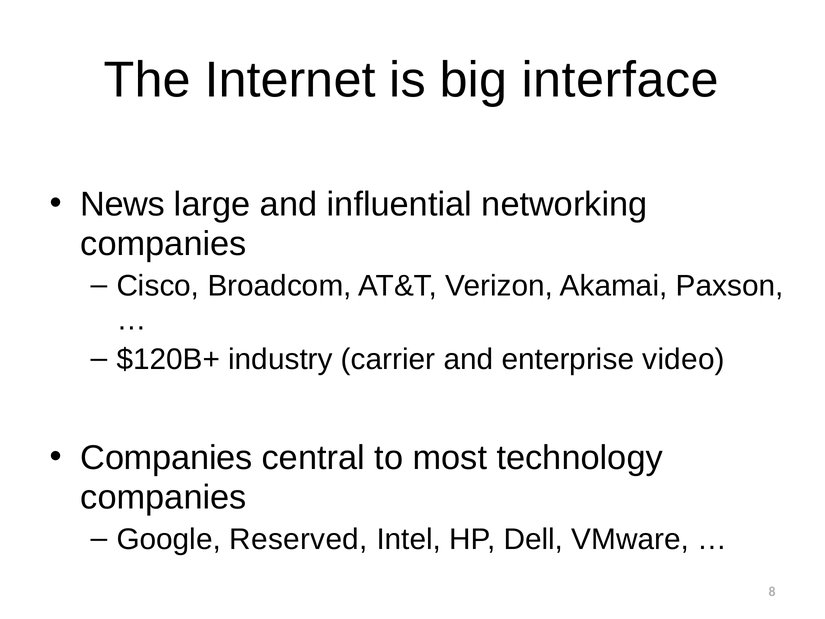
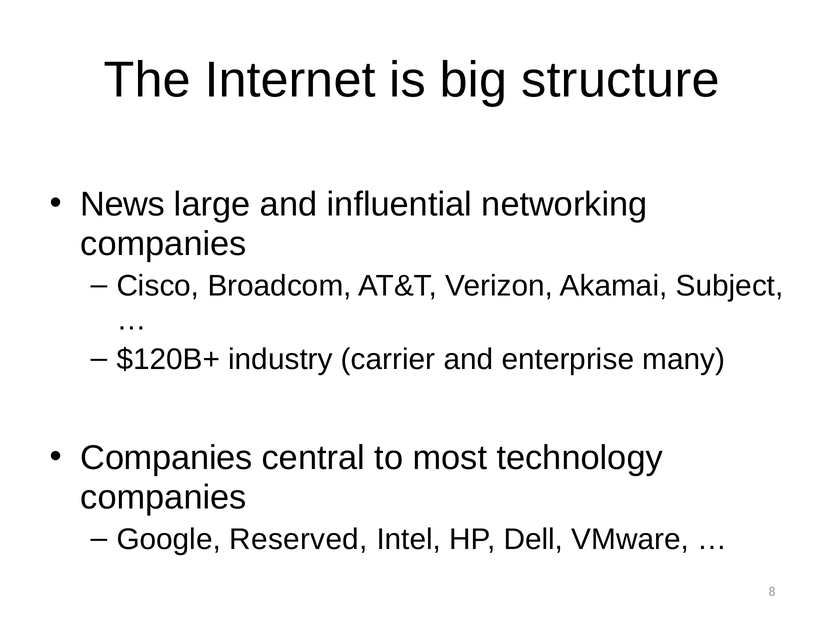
interface: interface -> structure (620, 80)
Paxson: Paxson -> Subject (730, 286)
video: video -> many (684, 359)
